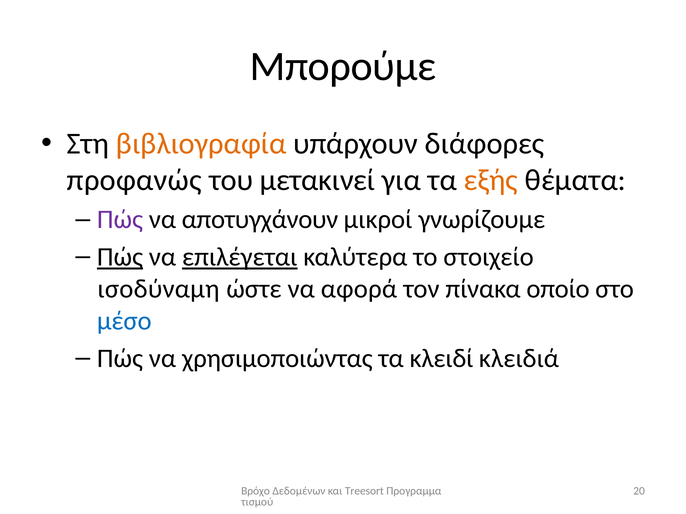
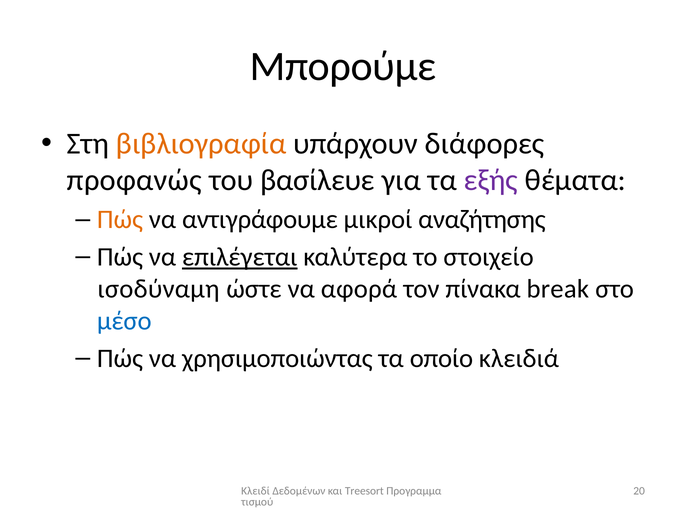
μετακινεί: μετακινεί -> βασίλευε (318, 181)
εξής colour: orange -> purple (491, 181)
Πώς colour: purple -> orange (120, 220)
αποτυγχάνουν: αποτυγχάνουν -> αντιγράφουμε (260, 220)
γνωρίζουμε: γνωρίζουμε -> αναζήτησης (482, 220)
Πώς underline: present -> none (120, 257)
οποίο: οποίο -> break (558, 289)
κλειδί: κλειδί -> οποίο (441, 359)
Βρόχο: Βρόχο -> Κλειδί (256, 491)
